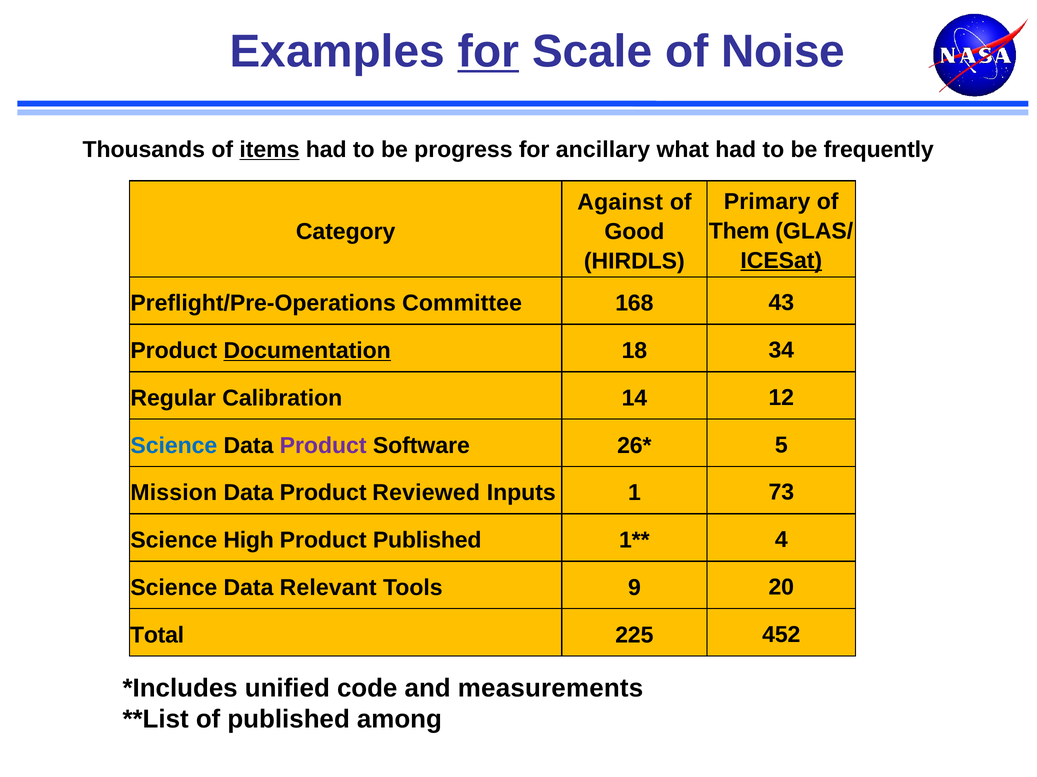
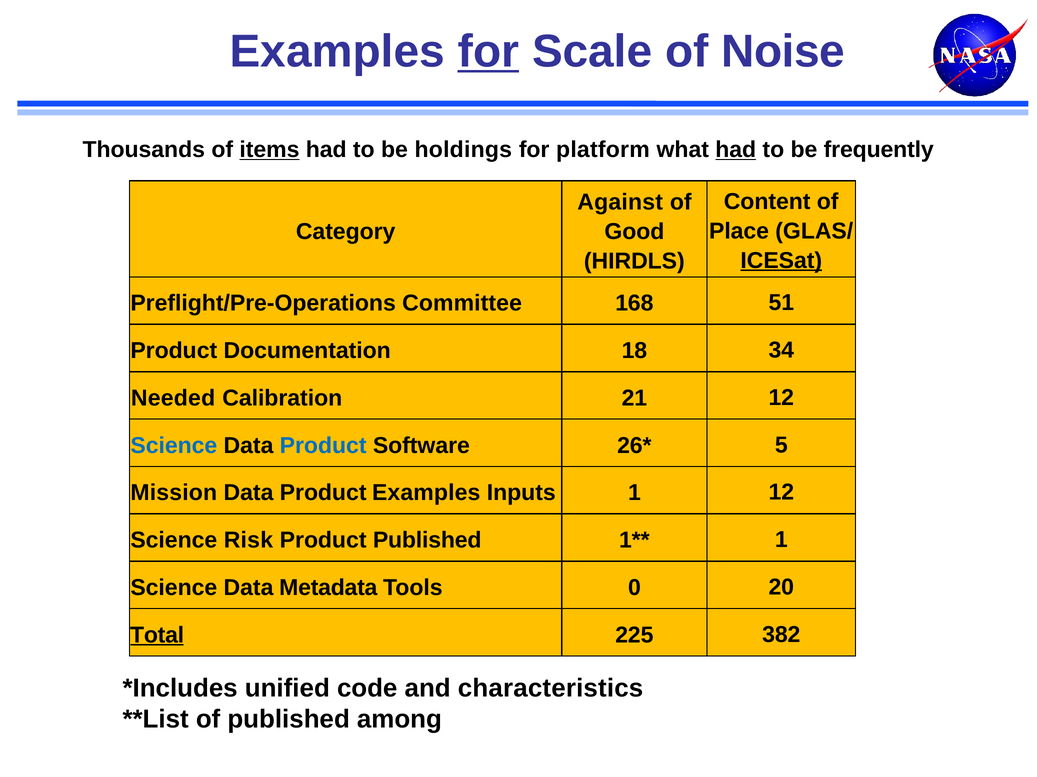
progress: progress -> holdings (463, 150)
ancillary: ancillary -> platform (603, 150)
had underline: none -> present (736, 150)
Primary: Primary -> Content (767, 202)
Them: Them -> Place (739, 231)
43: 43 -> 51 (781, 303)
Documentation underline: present -> none (307, 351)
Regular: Regular -> Needed (173, 398)
14: 14 -> 21 (634, 398)
Product colour: purple -> blue (323, 446)
Product Reviewed: Reviewed -> Examples (426, 493)
1 73: 73 -> 12 (781, 493)
High: High -> Risk (248, 541)
4: 4 -> 1 (781, 540)
Relevant: Relevant -> Metadata (328, 588)
9: 9 -> 0 (634, 588)
Total underline: none -> present (157, 636)
452: 452 -> 382 (781, 635)
measurements: measurements -> characteristics (551, 689)
